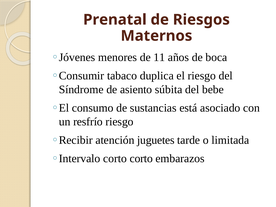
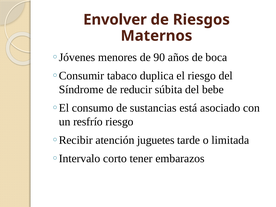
Prenatal: Prenatal -> Envolver (115, 20)
11: 11 -> 90 (159, 57)
asiento: asiento -> reducir (136, 90)
corto corto: corto -> tener (141, 159)
